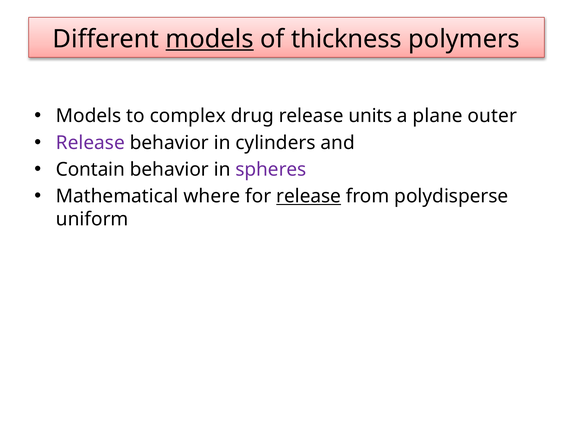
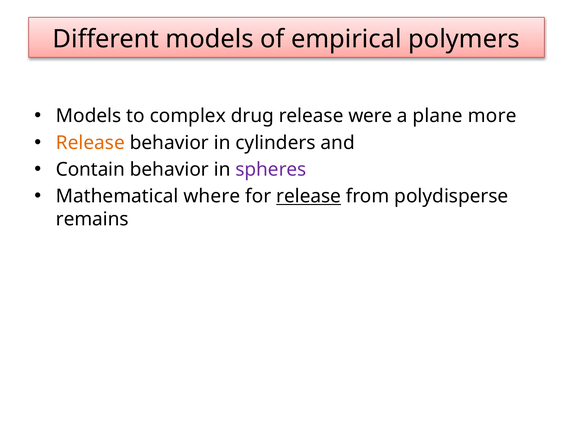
models underline: present -> none (210, 39)
thickness: thickness -> empirical (346, 39)
units: units -> were (370, 116)
outer: outer -> more (492, 116)
Release colour: purple -> orange (90, 143)
uniform: uniform -> remains (92, 219)
